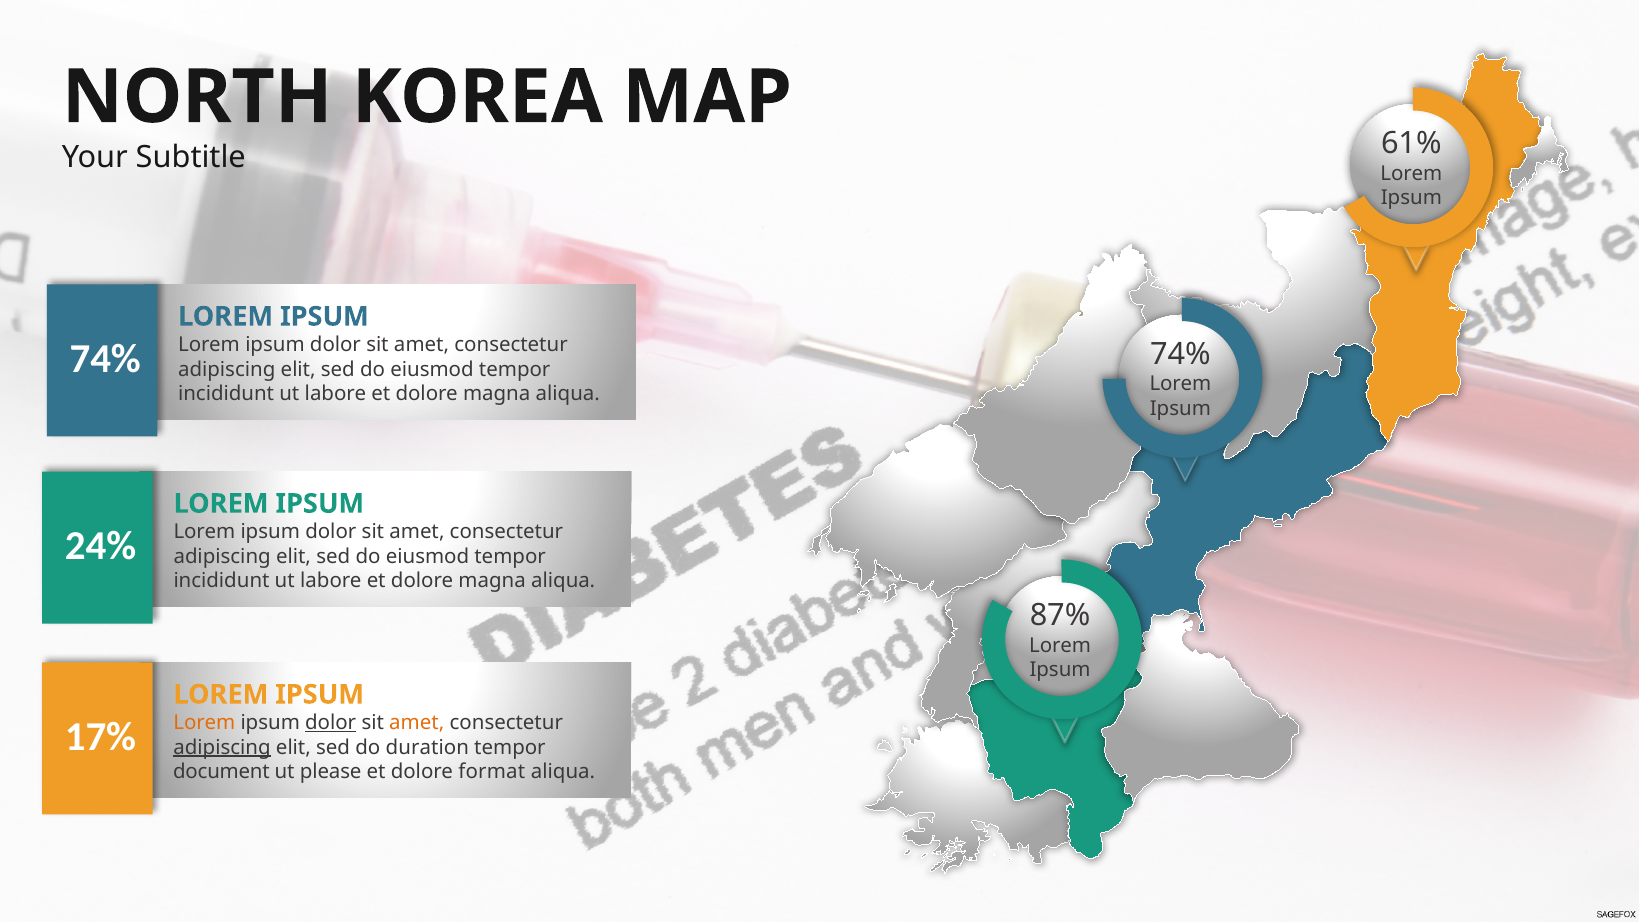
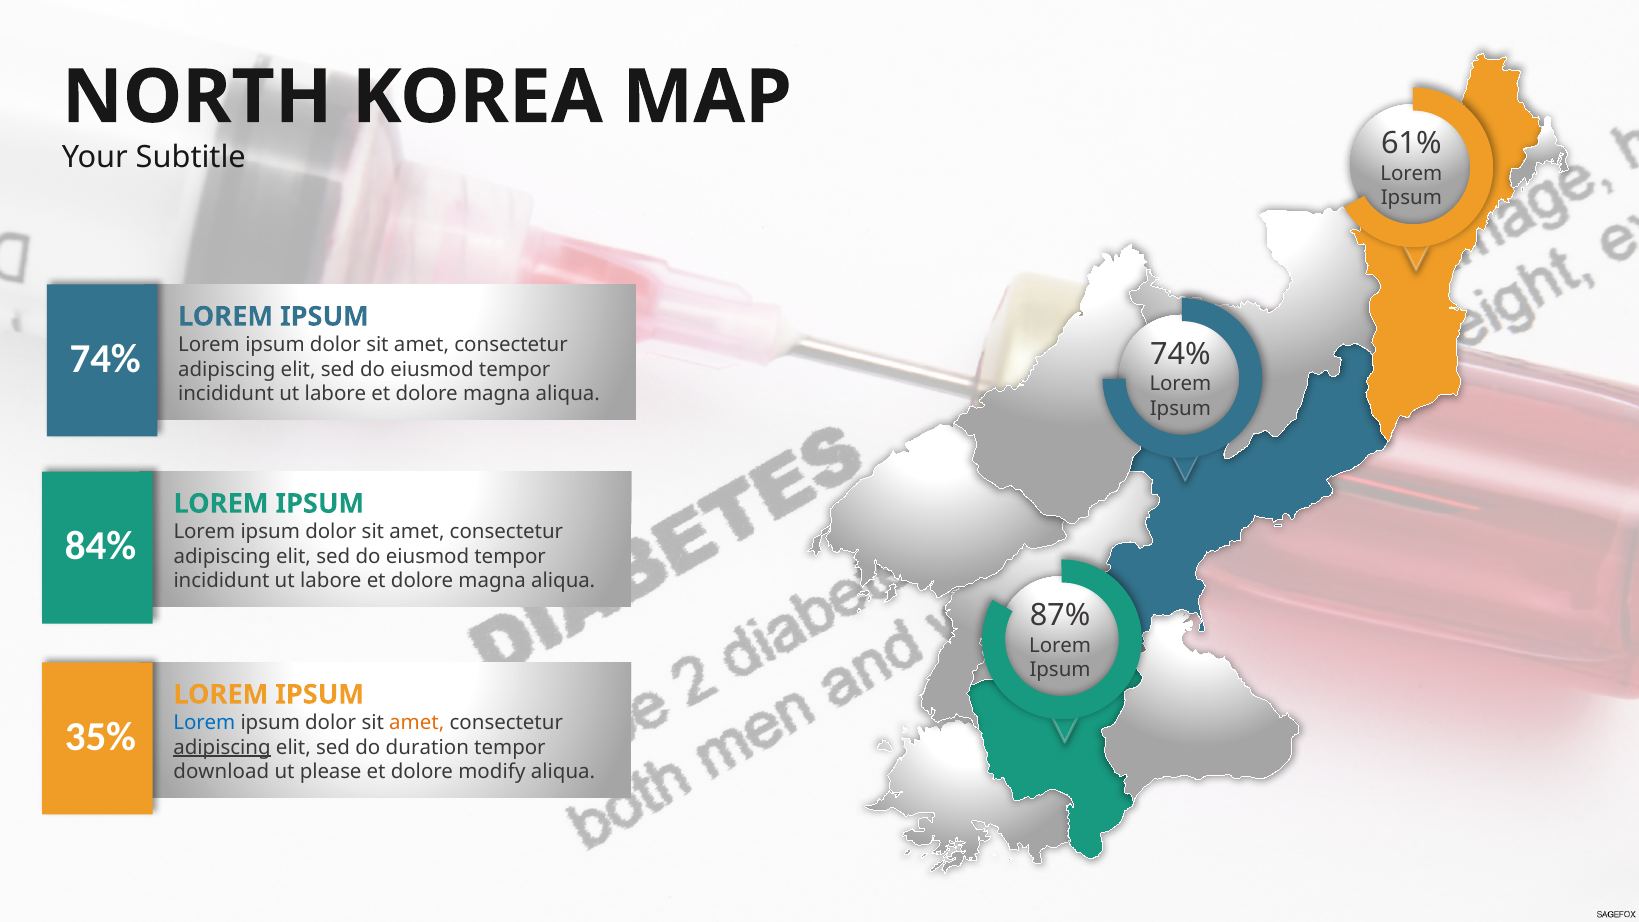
24%: 24% -> 84% (101, 546)
Lorem colour: orange -> blue (204, 723)
dolor underline: present -> none (331, 723)
17%: 17% -> 35% (100, 737)
document: document -> download (221, 772)
format: format -> modify (492, 772)
